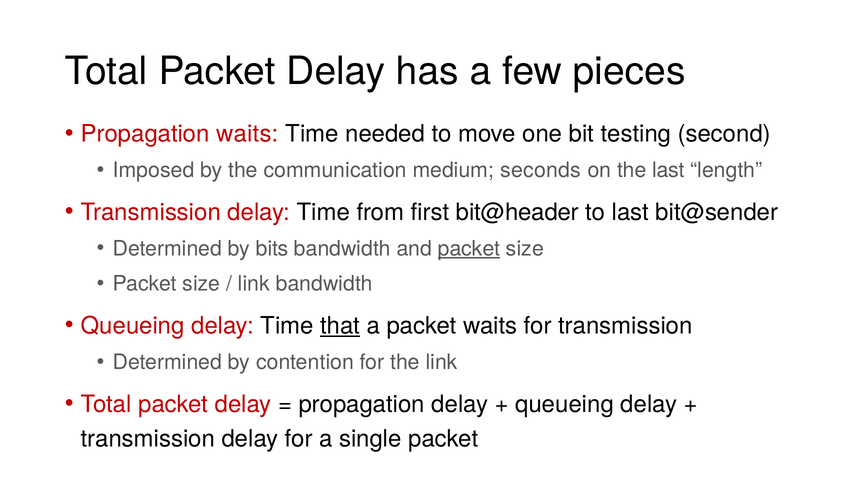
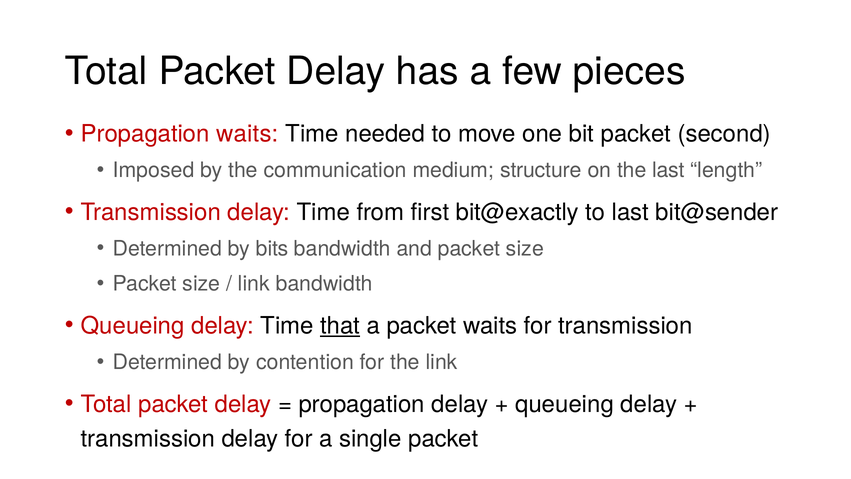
bit testing: testing -> packet (636, 134)
seconds: seconds -> structure (541, 170)
bit@header: bit@header -> bit@exactly (517, 212)
packet underline: present -> none (469, 249)
